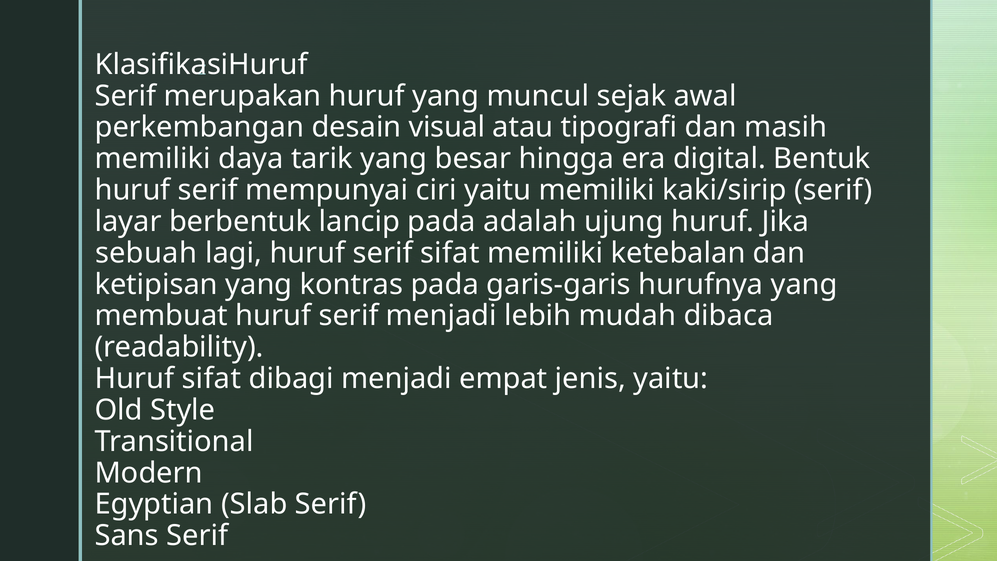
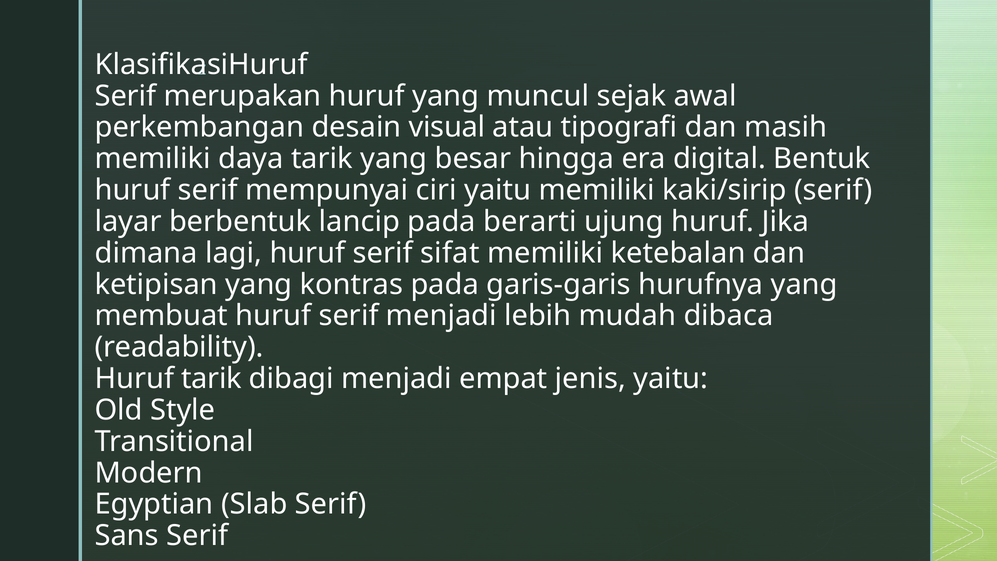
adalah: adalah -> berarti (530, 222)
sebuah: sebuah -> dimana (146, 253)
Huruf sifat: sifat -> tarik (212, 379)
